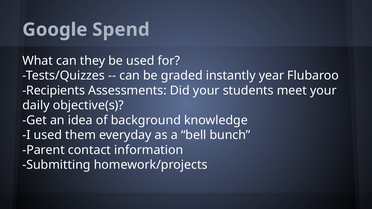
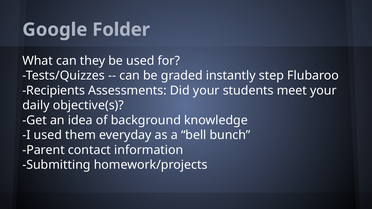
Spend: Spend -> Folder (121, 30)
year: year -> step (272, 76)
